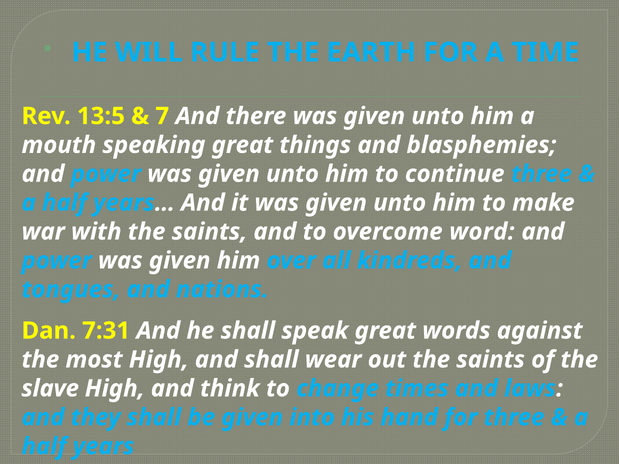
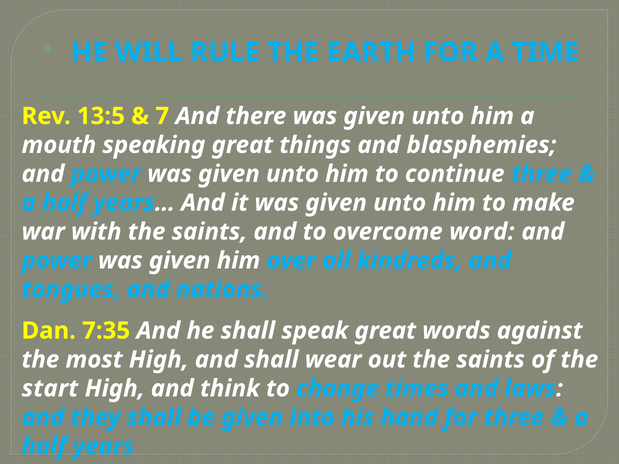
7:31: 7:31 -> 7:35 (106, 331)
slave: slave -> start (50, 389)
